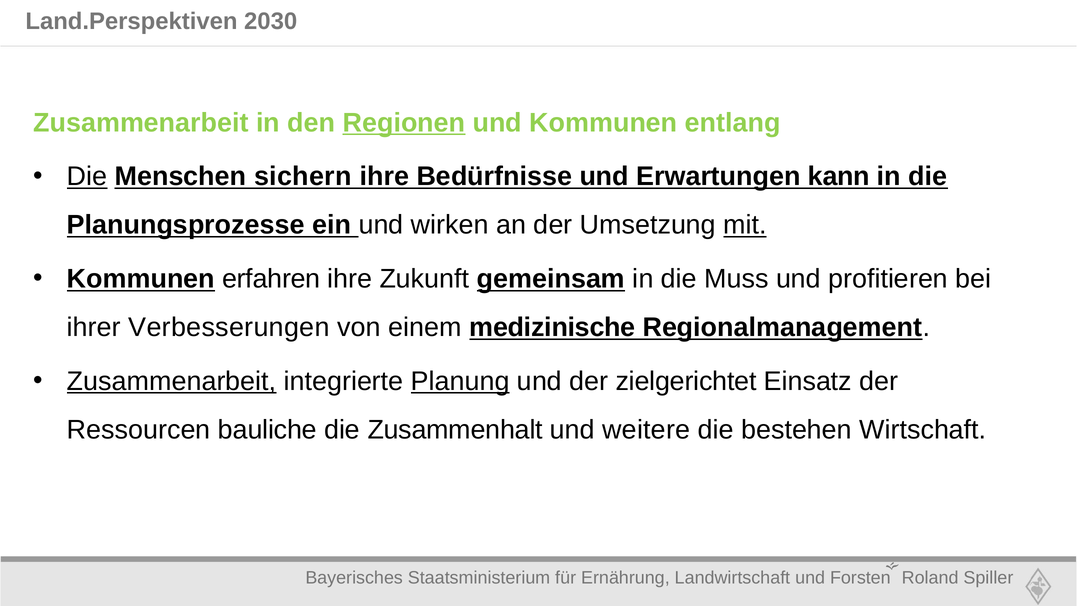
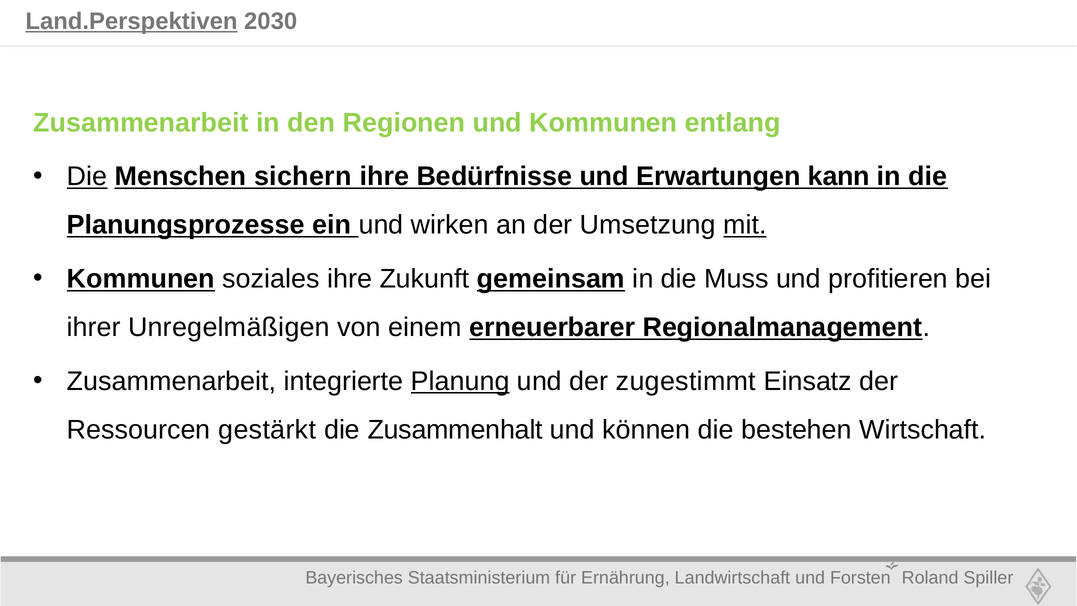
Land.Perspektiven underline: none -> present (131, 21)
Regionen underline: present -> none (404, 123)
erfahren: erfahren -> soziales (271, 279)
Verbesserungen: Verbesserungen -> Unregelmäßigen (229, 327)
medizinische: medizinische -> erneuerbarer (552, 327)
Zusammenarbeit underline: present -> none (172, 381)
zielgerichtet: zielgerichtet -> zugestimmt (686, 381)
bauliche: bauliche -> gestärkt (267, 430)
weitere: weitere -> können (646, 430)
